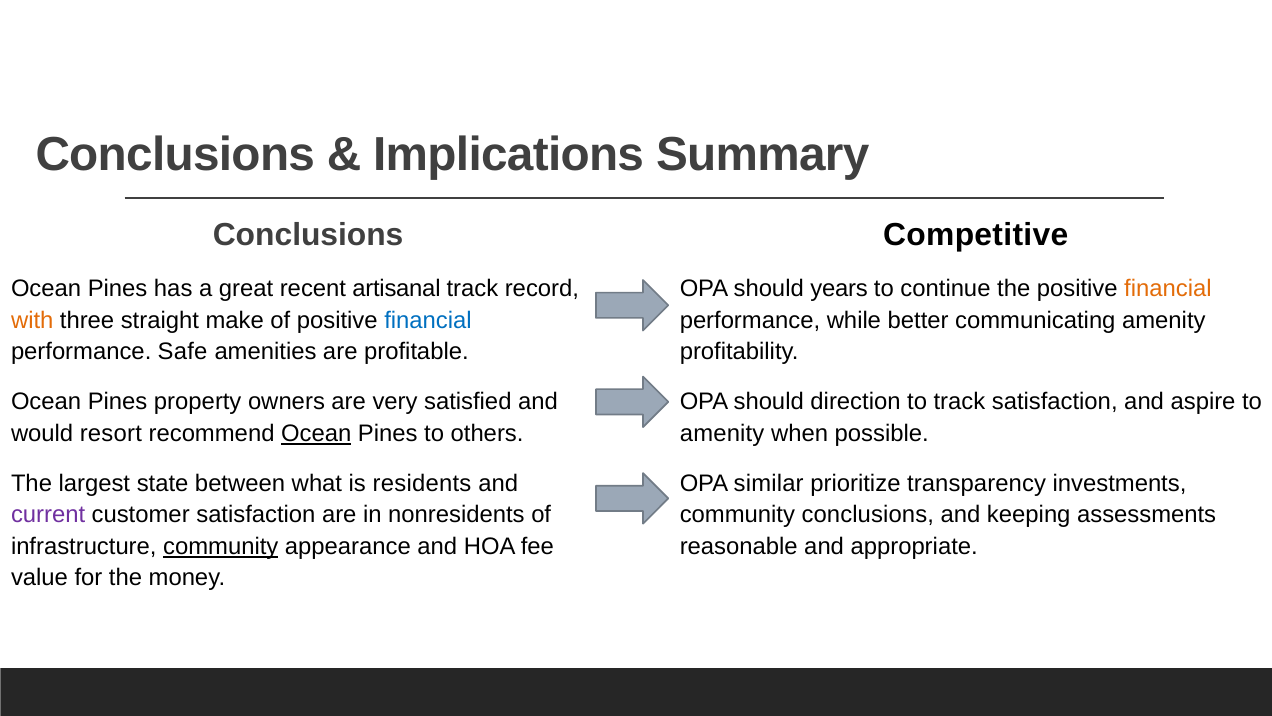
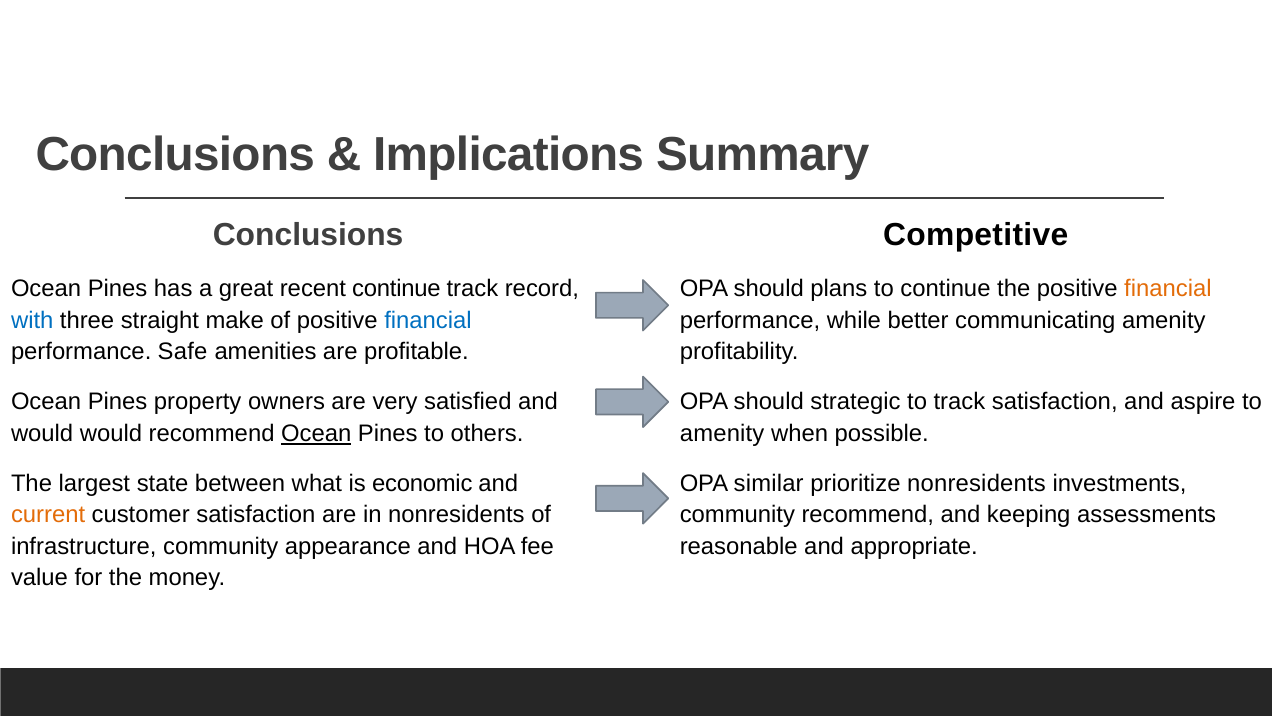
recent artisanal: artisanal -> continue (396, 289)
years: years -> plans (839, 289)
with colour: orange -> blue (32, 320)
direction: direction -> strategic (856, 402)
would resort: resort -> would (111, 433)
residents: residents -> economic (422, 483)
prioritize transparency: transparency -> nonresidents (976, 483)
current colour: purple -> orange (48, 515)
community conclusions: conclusions -> recommend (868, 515)
community underline: present -> none (221, 546)
